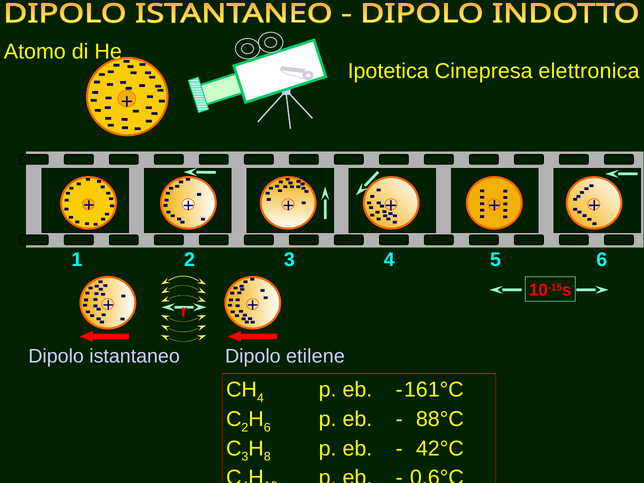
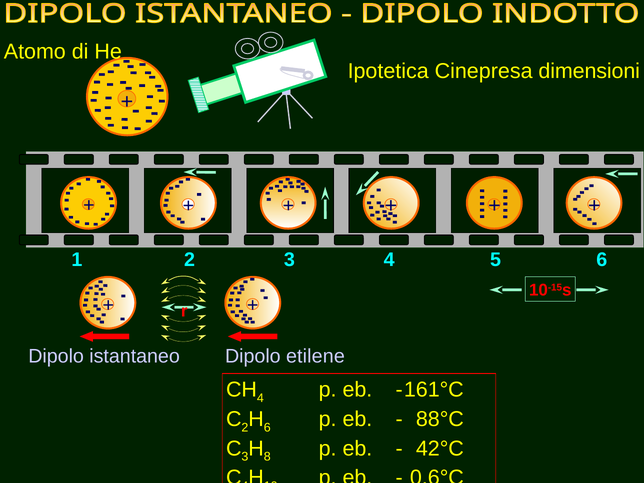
elettronica: elettronica -> dimensioni (589, 71)
